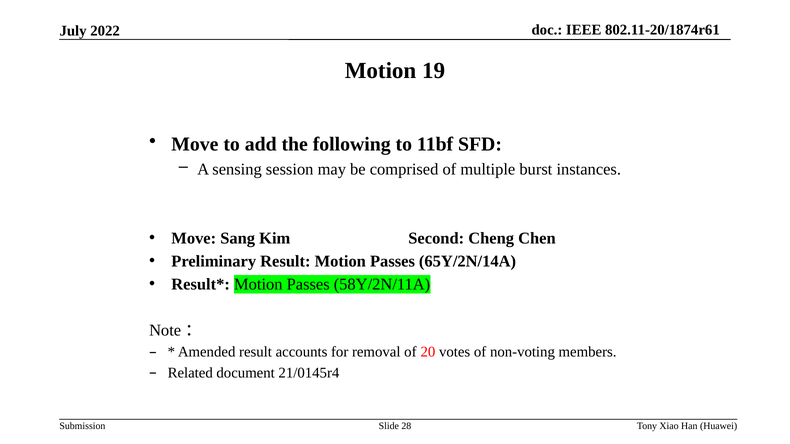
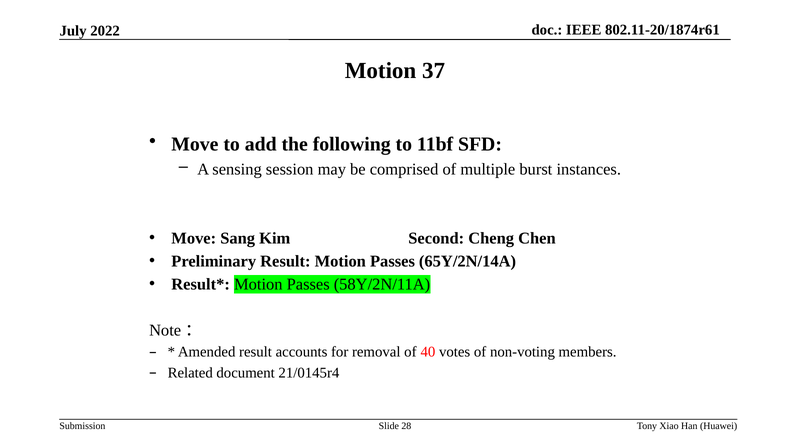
19: 19 -> 37 (434, 71)
20: 20 -> 40 (428, 352)
